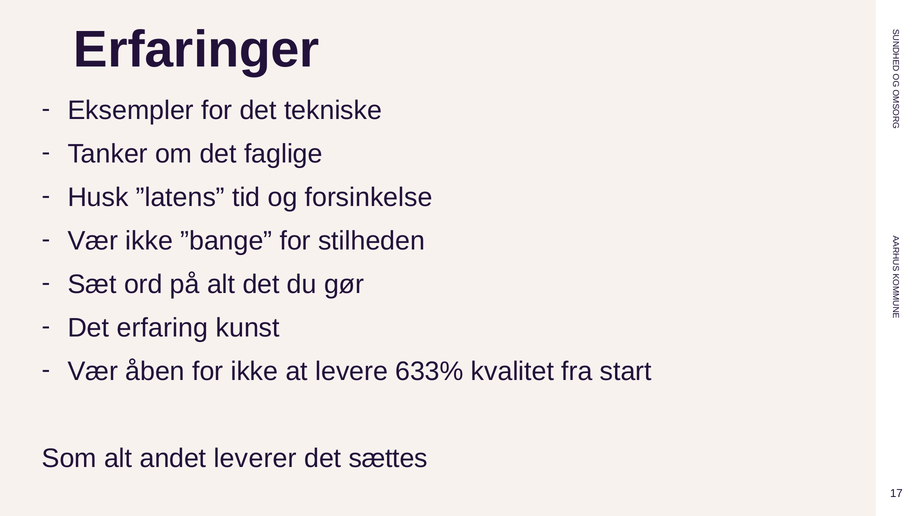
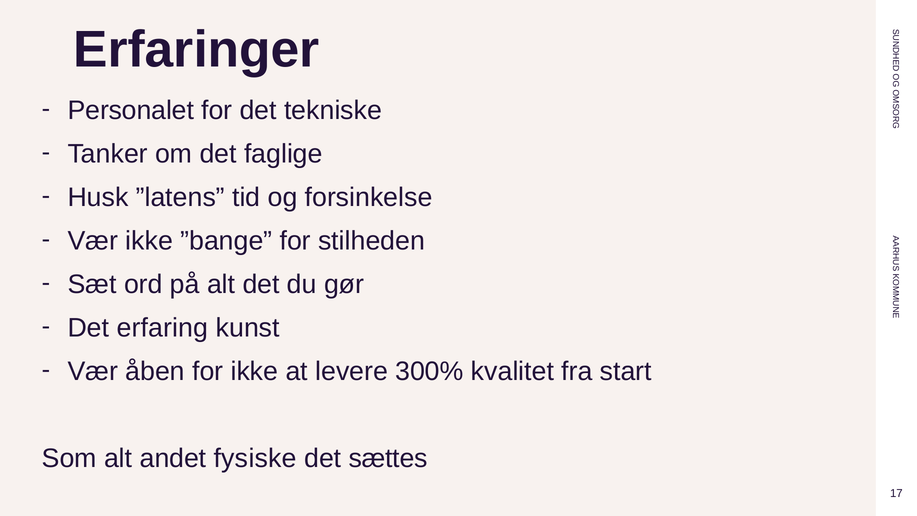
Eksempler: Eksempler -> Personalet (131, 110)
633%: 633% -> 300% (429, 371)
leverer: leverer -> fysiske (255, 458)
